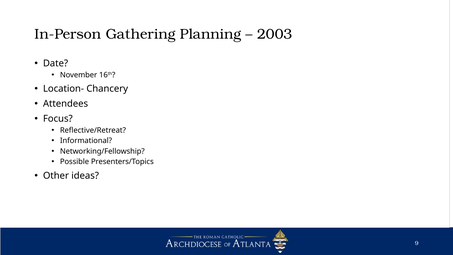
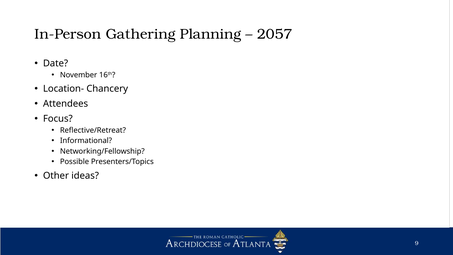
2003: 2003 -> 2057 (275, 34)
